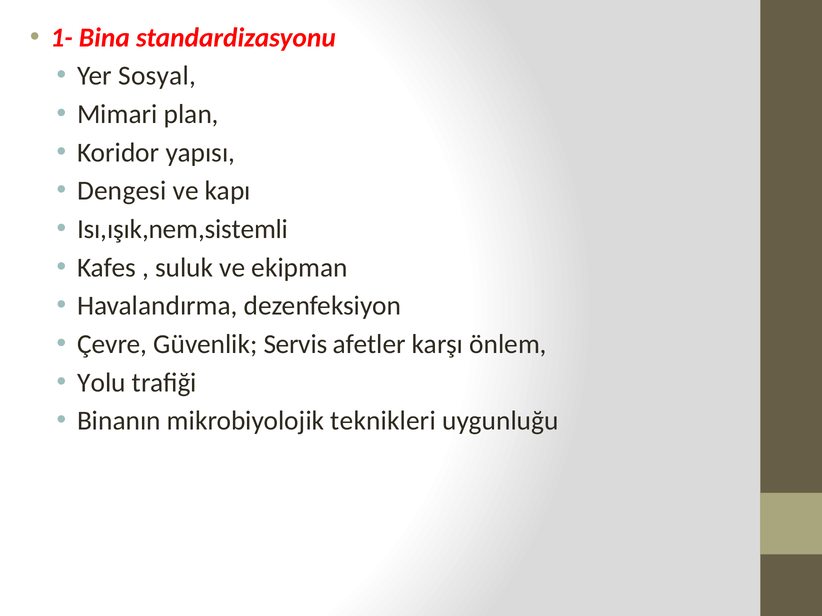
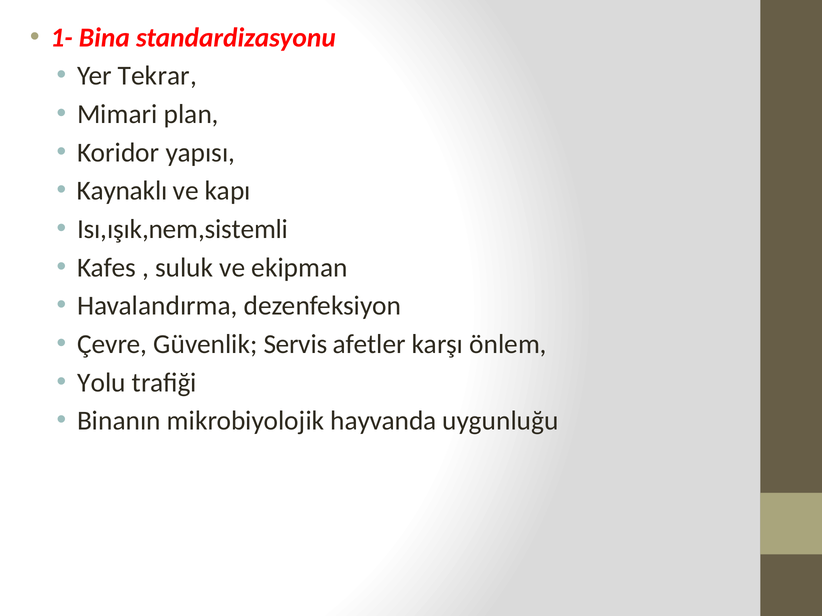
Sosyal: Sosyal -> Tekrar (157, 76)
Dengesi: Dengesi -> Kaynaklı (122, 191)
teknikleri: teknikleri -> hayvanda (383, 421)
